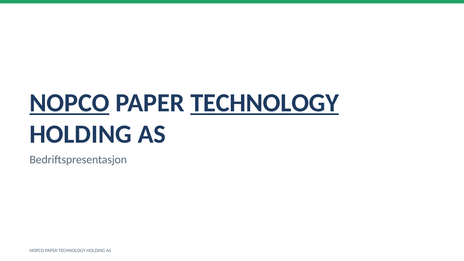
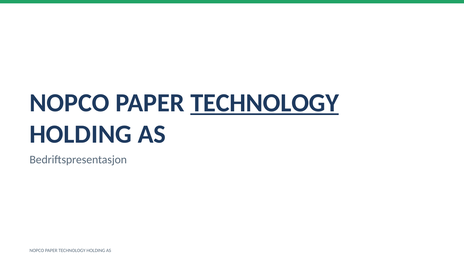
NOPCO underline: present -> none (70, 103)
